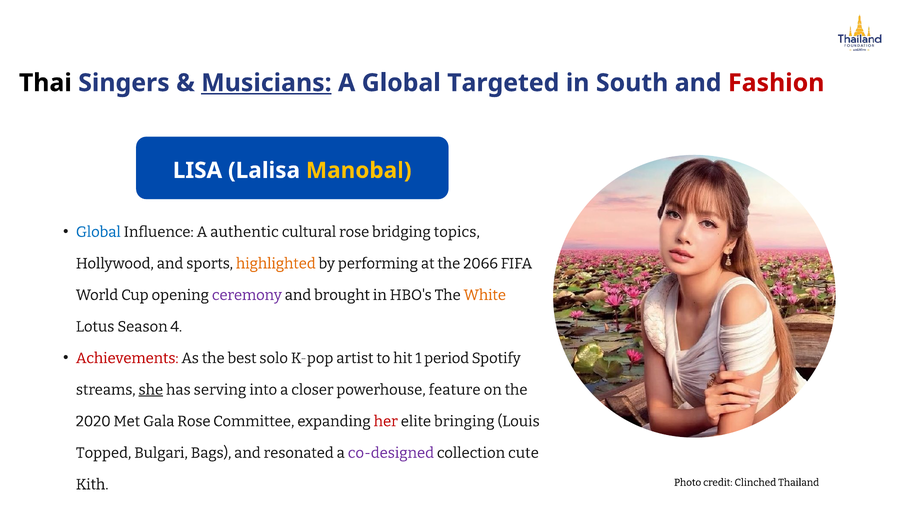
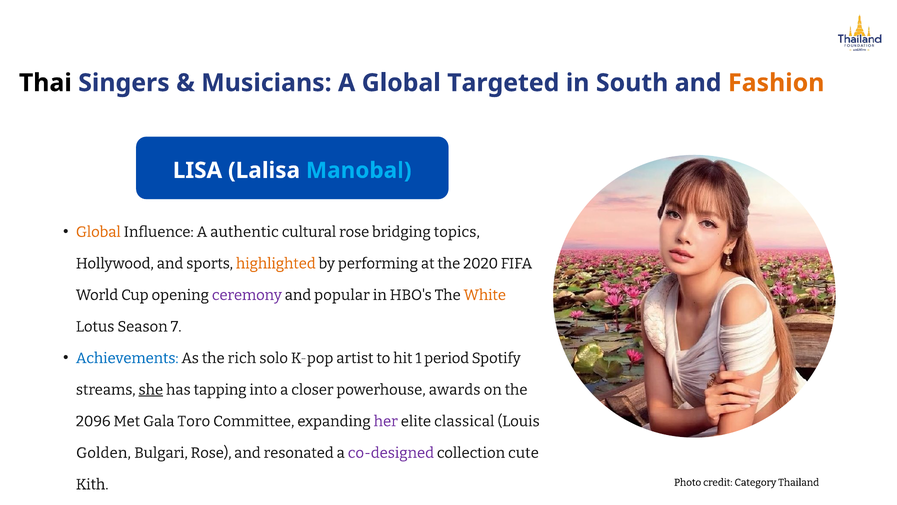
Musicians underline: present -> none (266, 83)
Fashion colour: red -> orange (776, 83)
Manobal colour: yellow -> light blue (359, 170)
Global colour: blue -> orange (98, 232)
2066: 2066 -> 2020 (481, 263)
brought: brought -> popular (342, 295)
4: 4 -> 7 (176, 326)
Achievements colour: red -> blue (127, 358)
best: best -> rich (242, 358)
serving: serving -> tapping (220, 389)
feature: feature -> awards (455, 389)
2020: 2020 -> 2096 (93, 421)
Gala Rose: Rose -> Toro (194, 421)
her colour: red -> purple (386, 421)
bringing: bringing -> classical (464, 421)
Topped: Topped -> Golden (103, 452)
Bulgari Bags: Bags -> Rose (211, 452)
Clinched: Clinched -> Category (755, 482)
